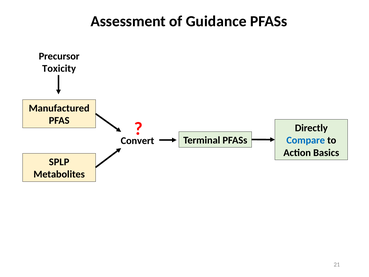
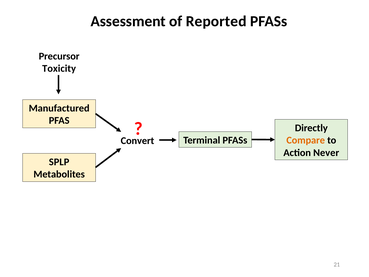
Guidance: Guidance -> Reported (216, 21)
Compare colour: blue -> orange (306, 140)
Basics: Basics -> Never (326, 153)
